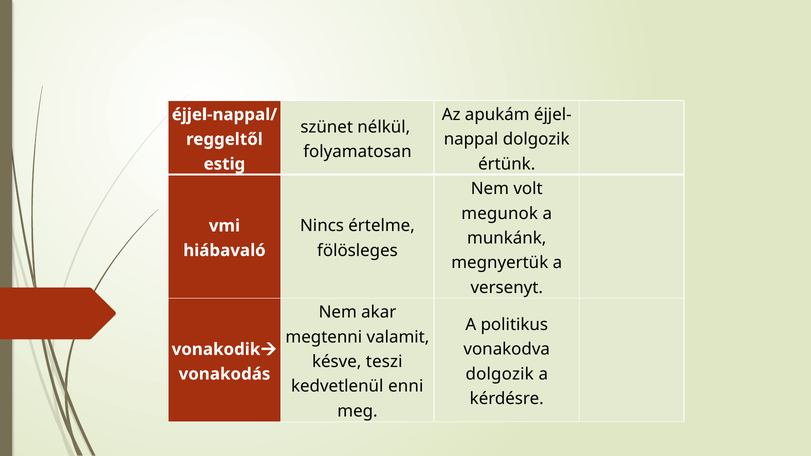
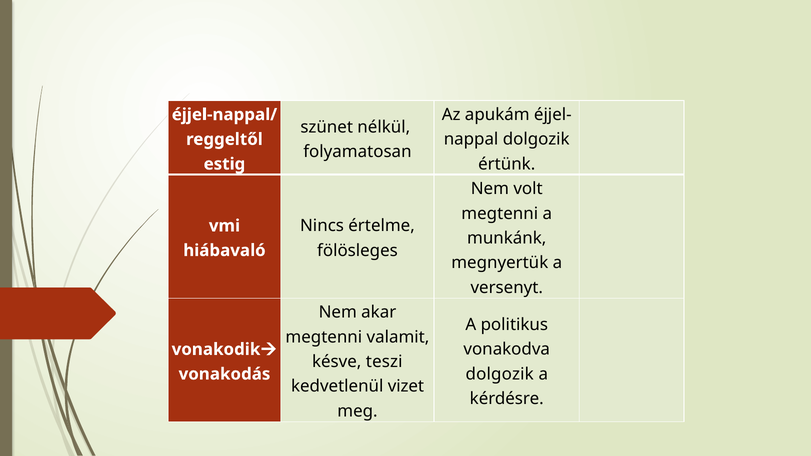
megunok: megunok -> megtenni (500, 214)
enni: enni -> vizet (406, 387)
